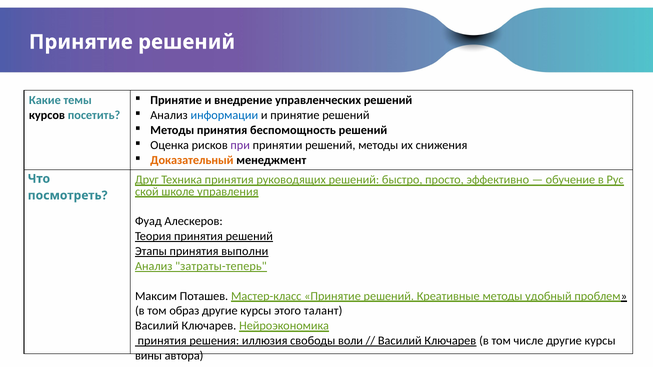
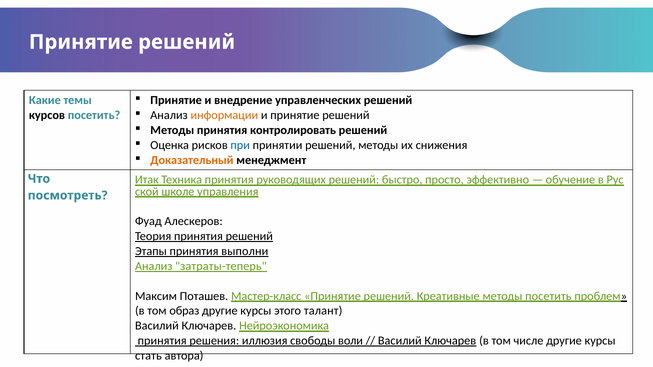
информации colour: blue -> orange (224, 115)
беспомощность: беспомощность -> контролировать (293, 130)
при colour: purple -> blue (240, 145)
Друг: Друг -> Итак (147, 180)
методы удобный: удобный -> посетить (548, 296)
вины: вины -> стать (148, 356)
